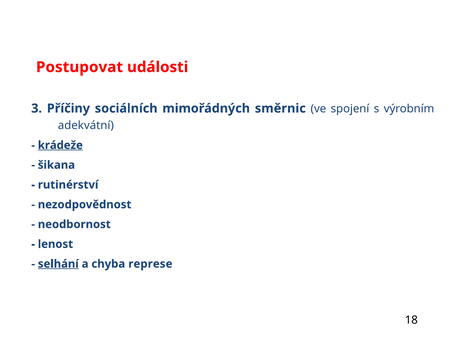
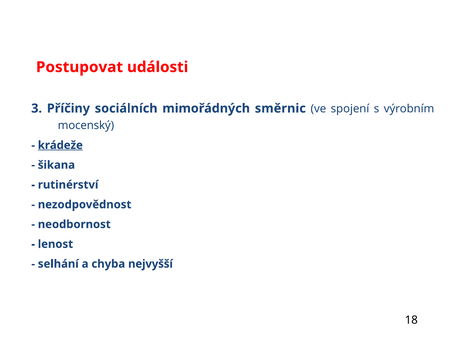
adekvátní: adekvátní -> mocenský (86, 126)
selhání underline: present -> none (58, 264)
represe: represe -> nejvyšší (150, 264)
